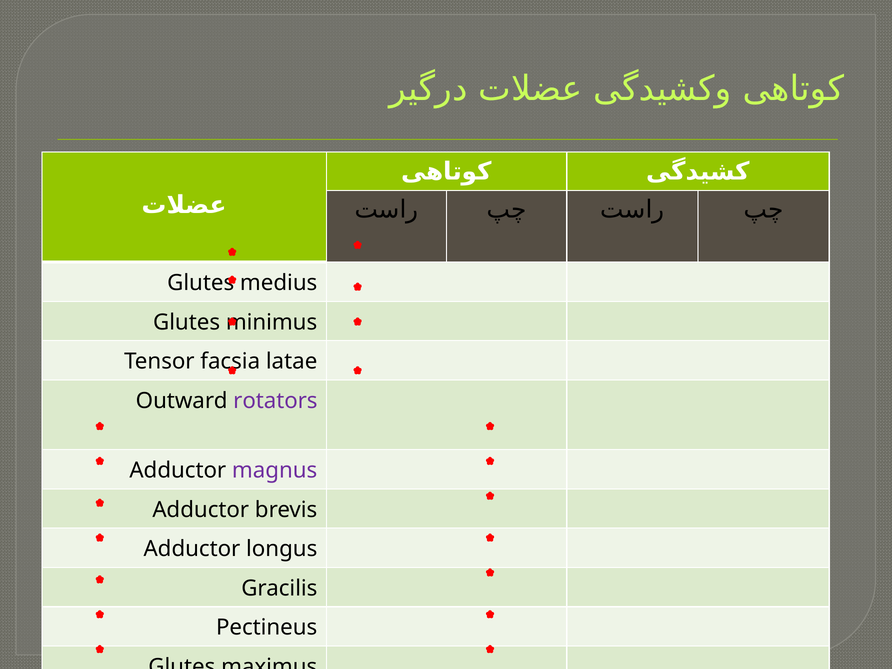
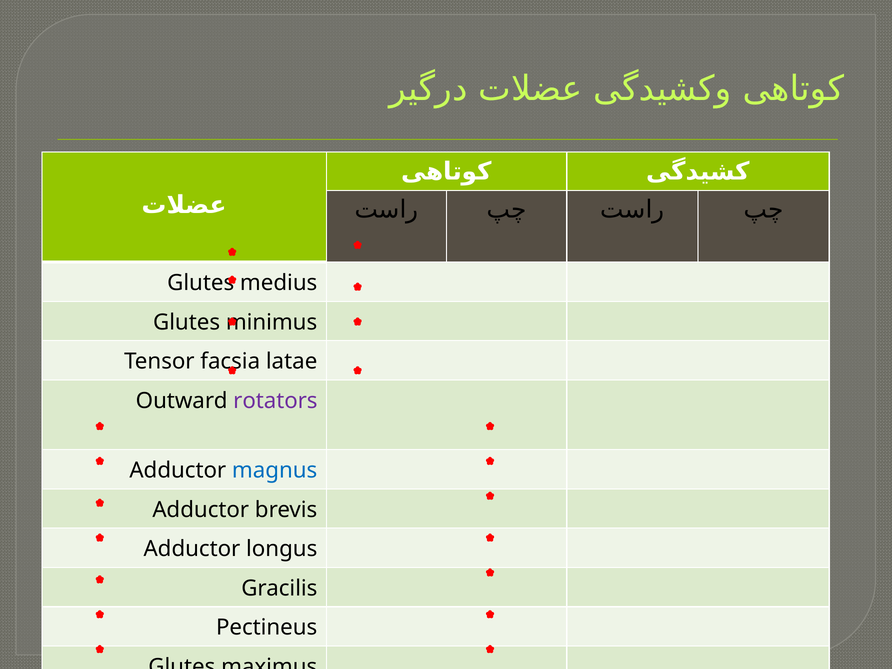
magnus colour: purple -> blue (275, 470)
